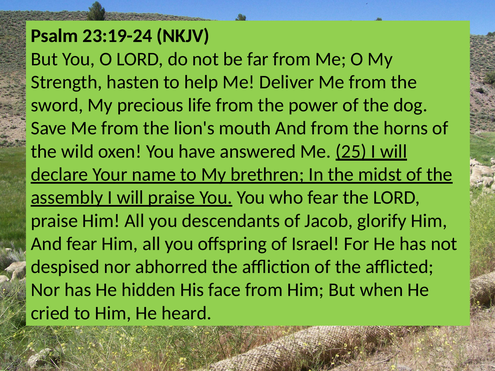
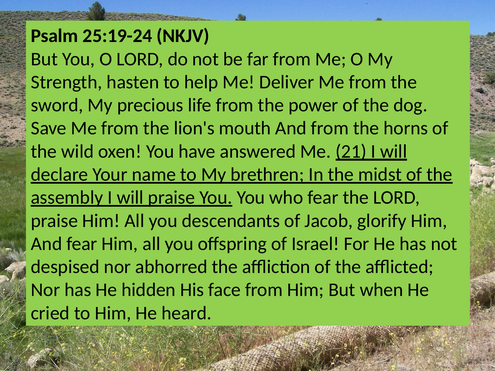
23:19-24: 23:19-24 -> 25:19-24 (117, 36)
25: 25 -> 21 (351, 152)
